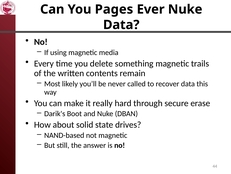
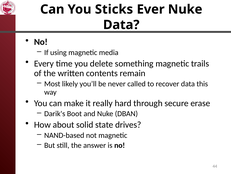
Pages: Pages -> Sticks (114, 9)
